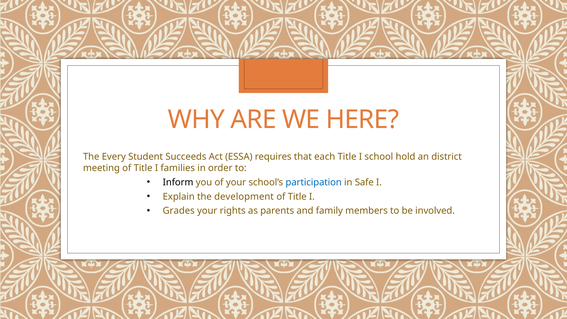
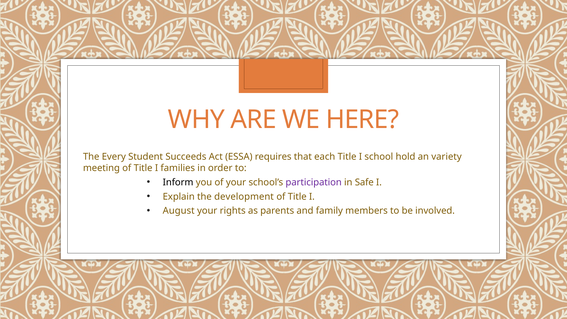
district: district -> variety (447, 157)
participation colour: blue -> purple (314, 182)
Grades: Grades -> August (179, 211)
